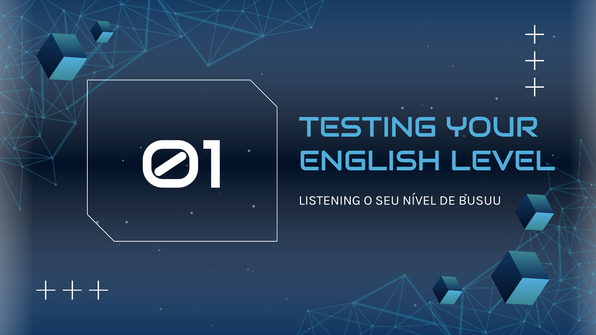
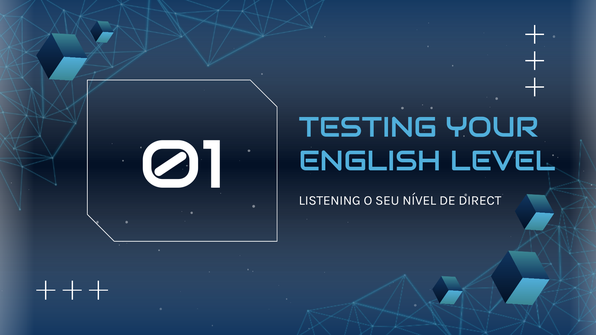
BUSUU: BUSUU -> DIRECT (480, 201)
